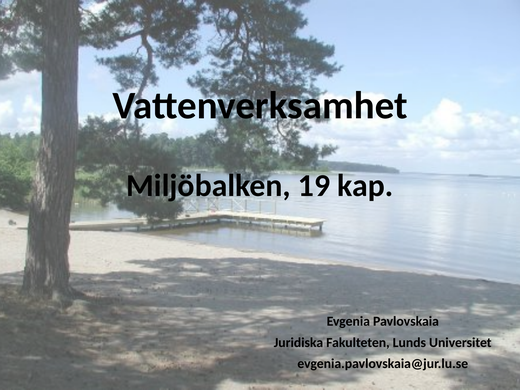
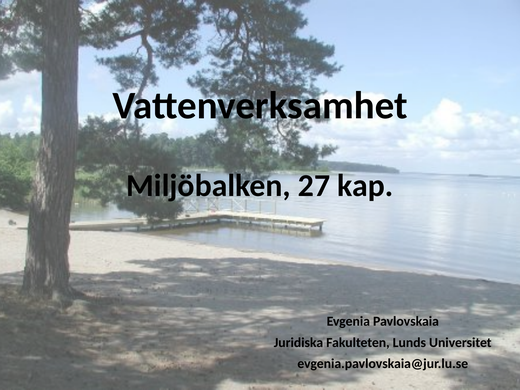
19: 19 -> 27 (314, 186)
